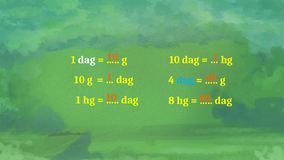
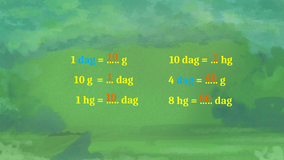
dag colour: white -> light blue (87, 60)
